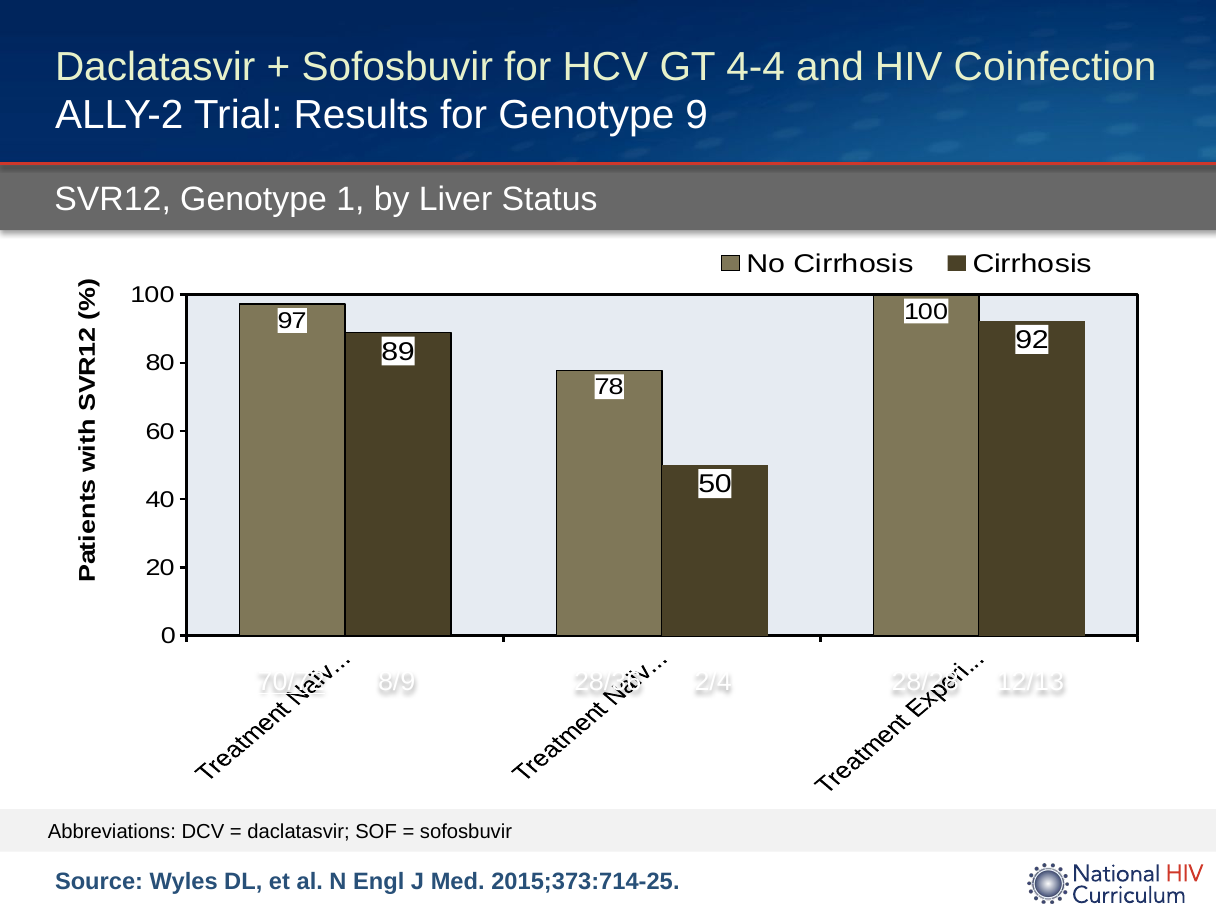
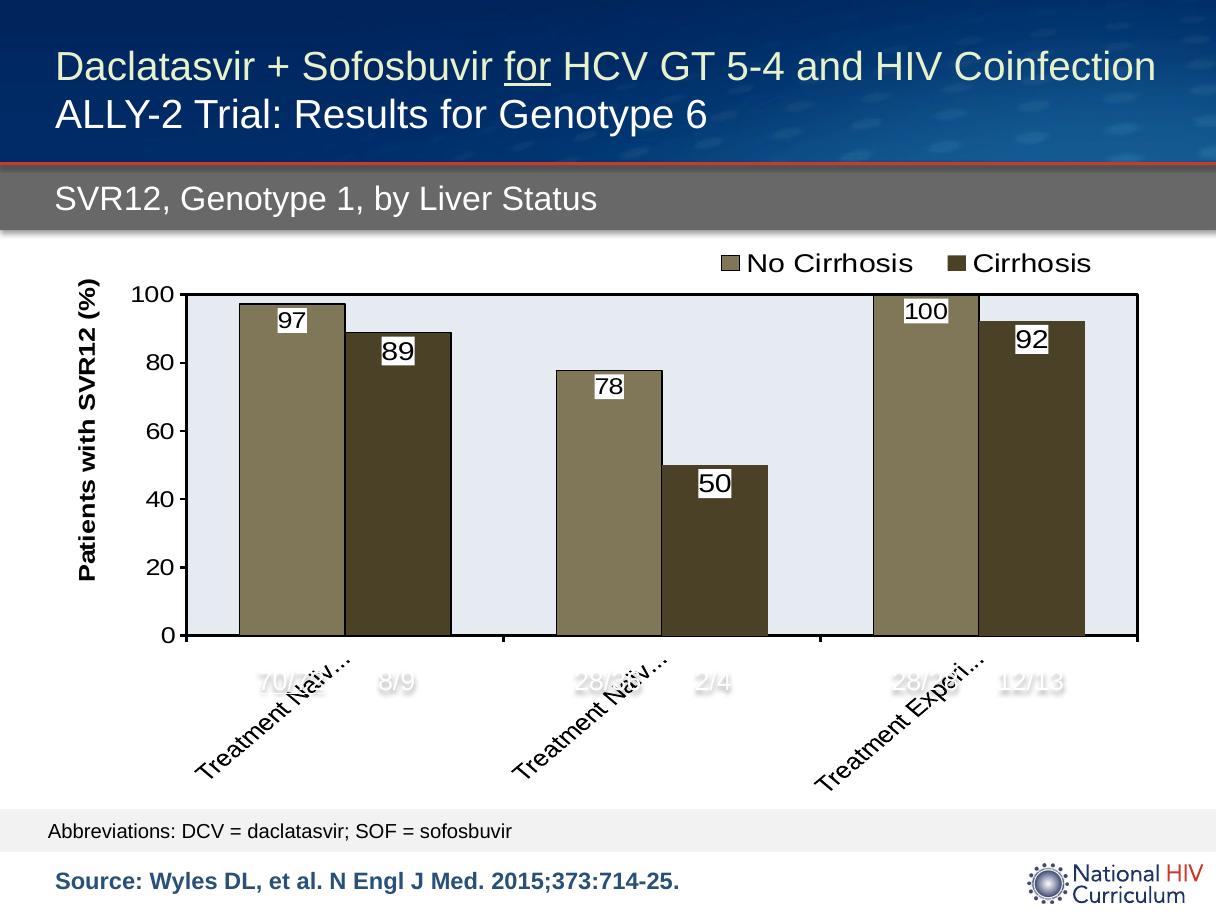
for underline: none -> present (528, 67)
4-4: 4-4 -> 5-4 (756, 67)
9: 9 -> 6 (697, 116)
